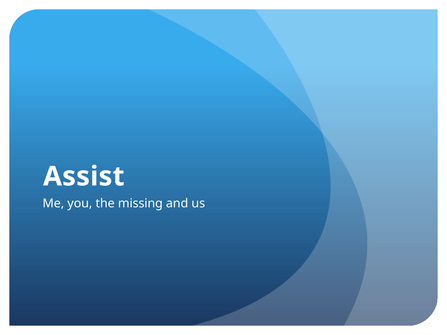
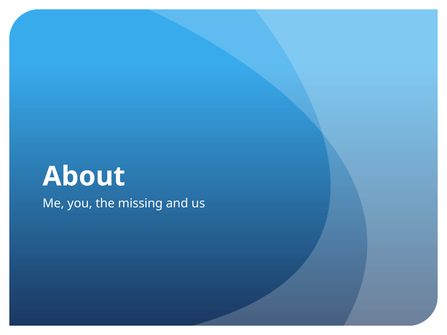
Assist: Assist -> About (84, 177)
